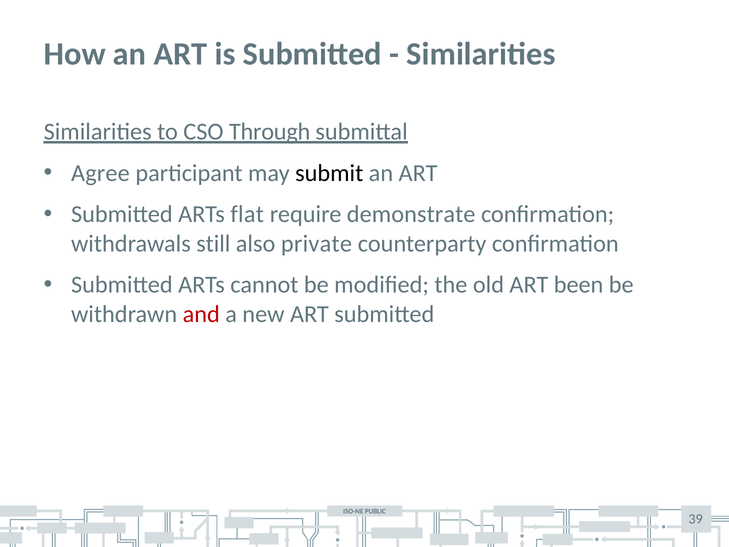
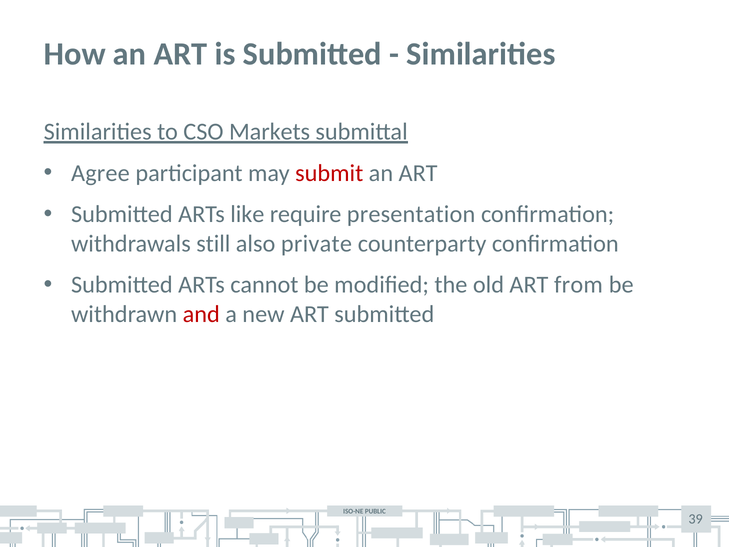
Through: Through -> Markets (270, 132)
submit colour: black -> red (329, 173)
flat: flat -> like (247, 214)
demonstrate: demonstrate -> presentation (411, 214)
been: been -> from (578, 285)
